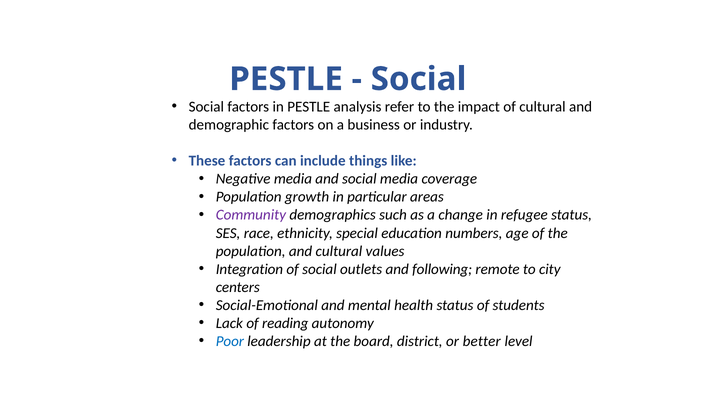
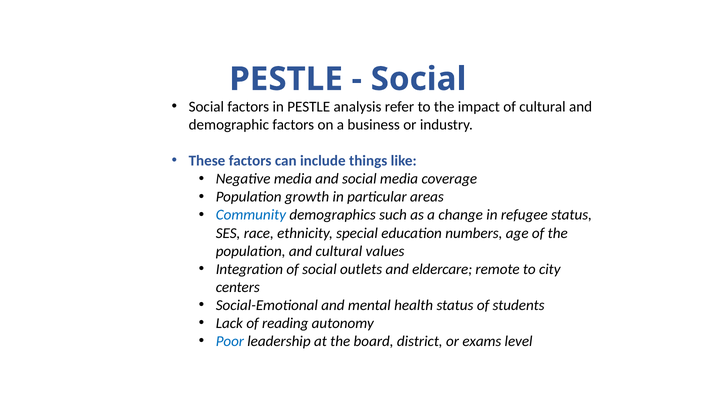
Community colour: purple -> blue (251, 215)
following: following -> eldercare (442, 270)
better: better -> exams (482, 342)
